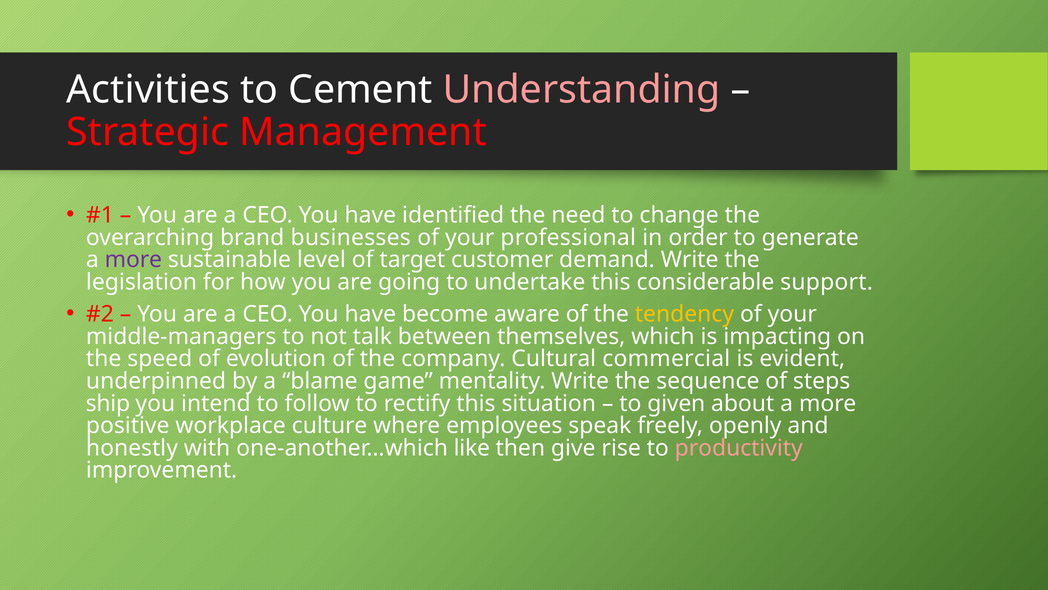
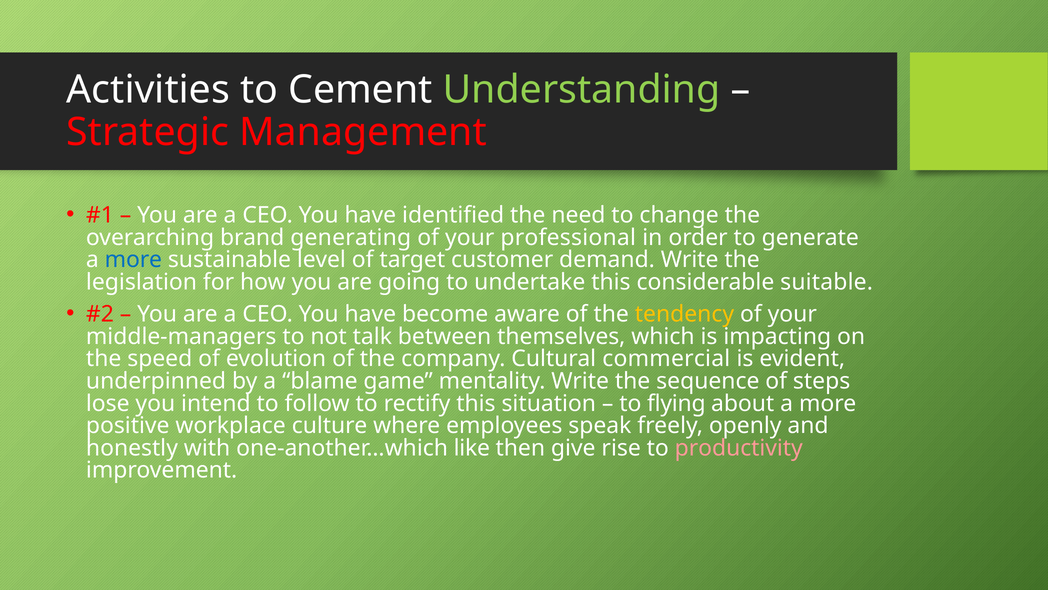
Understanding colour: pink -> light green (582, 90)
businesses: businesses -> generating (351, 237)
more colour: purple -> blue (133, 260)
support: support -> suitable (827, 282)
ship: ship -> lose (108, 403)
given: given -> flying (676, 403)
